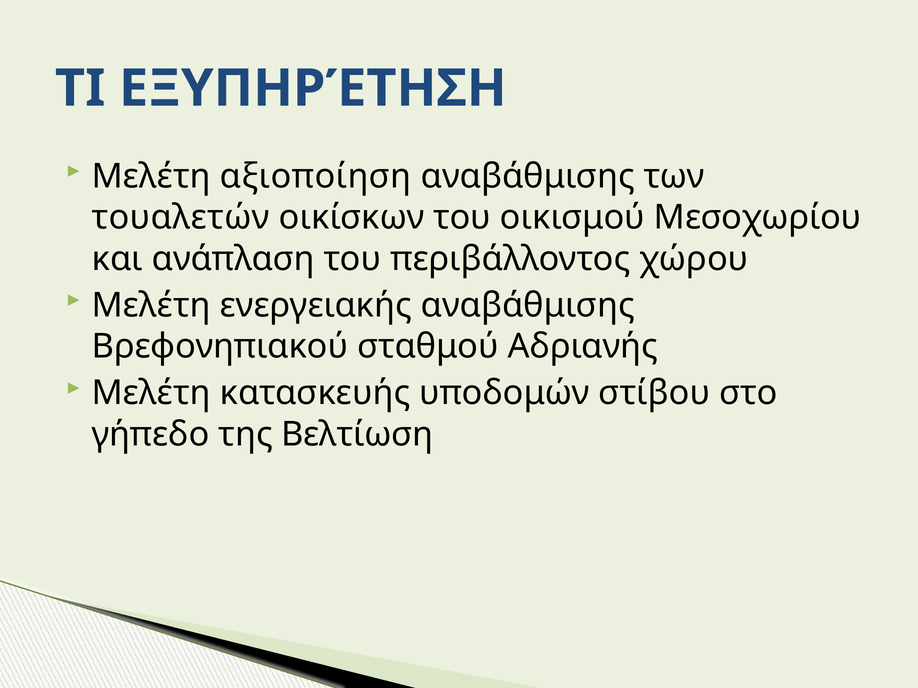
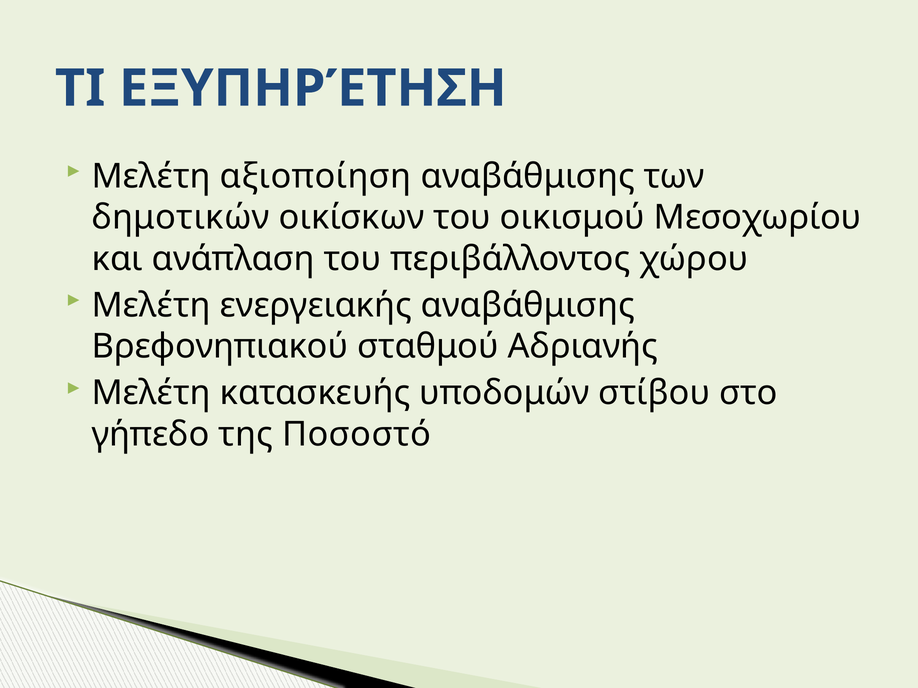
τουαλετών: τουαλετών -> δημοτικών (181, 218)
Βελτίωση: Βελτίωση -> Ποσοστό (357, 435)
